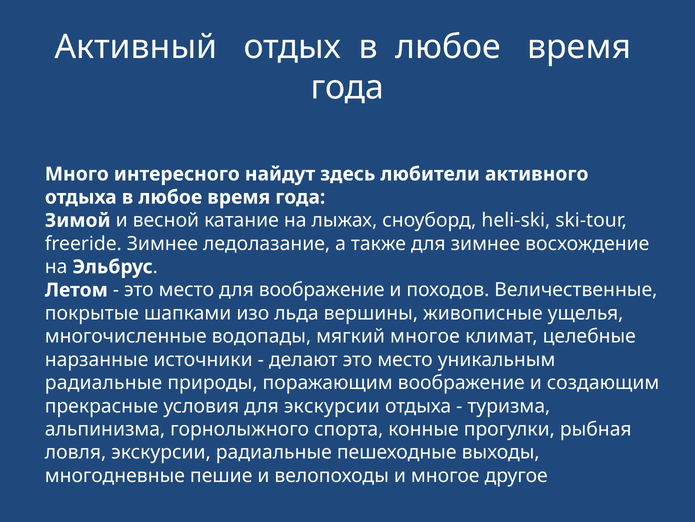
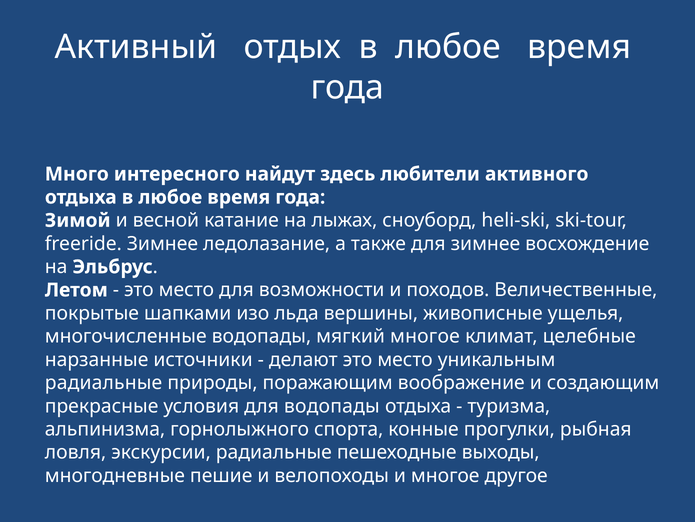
для воображение: воображение -> возможности (322, 290)
для экскурсии: экскурсии -> водопады (332, 406)
